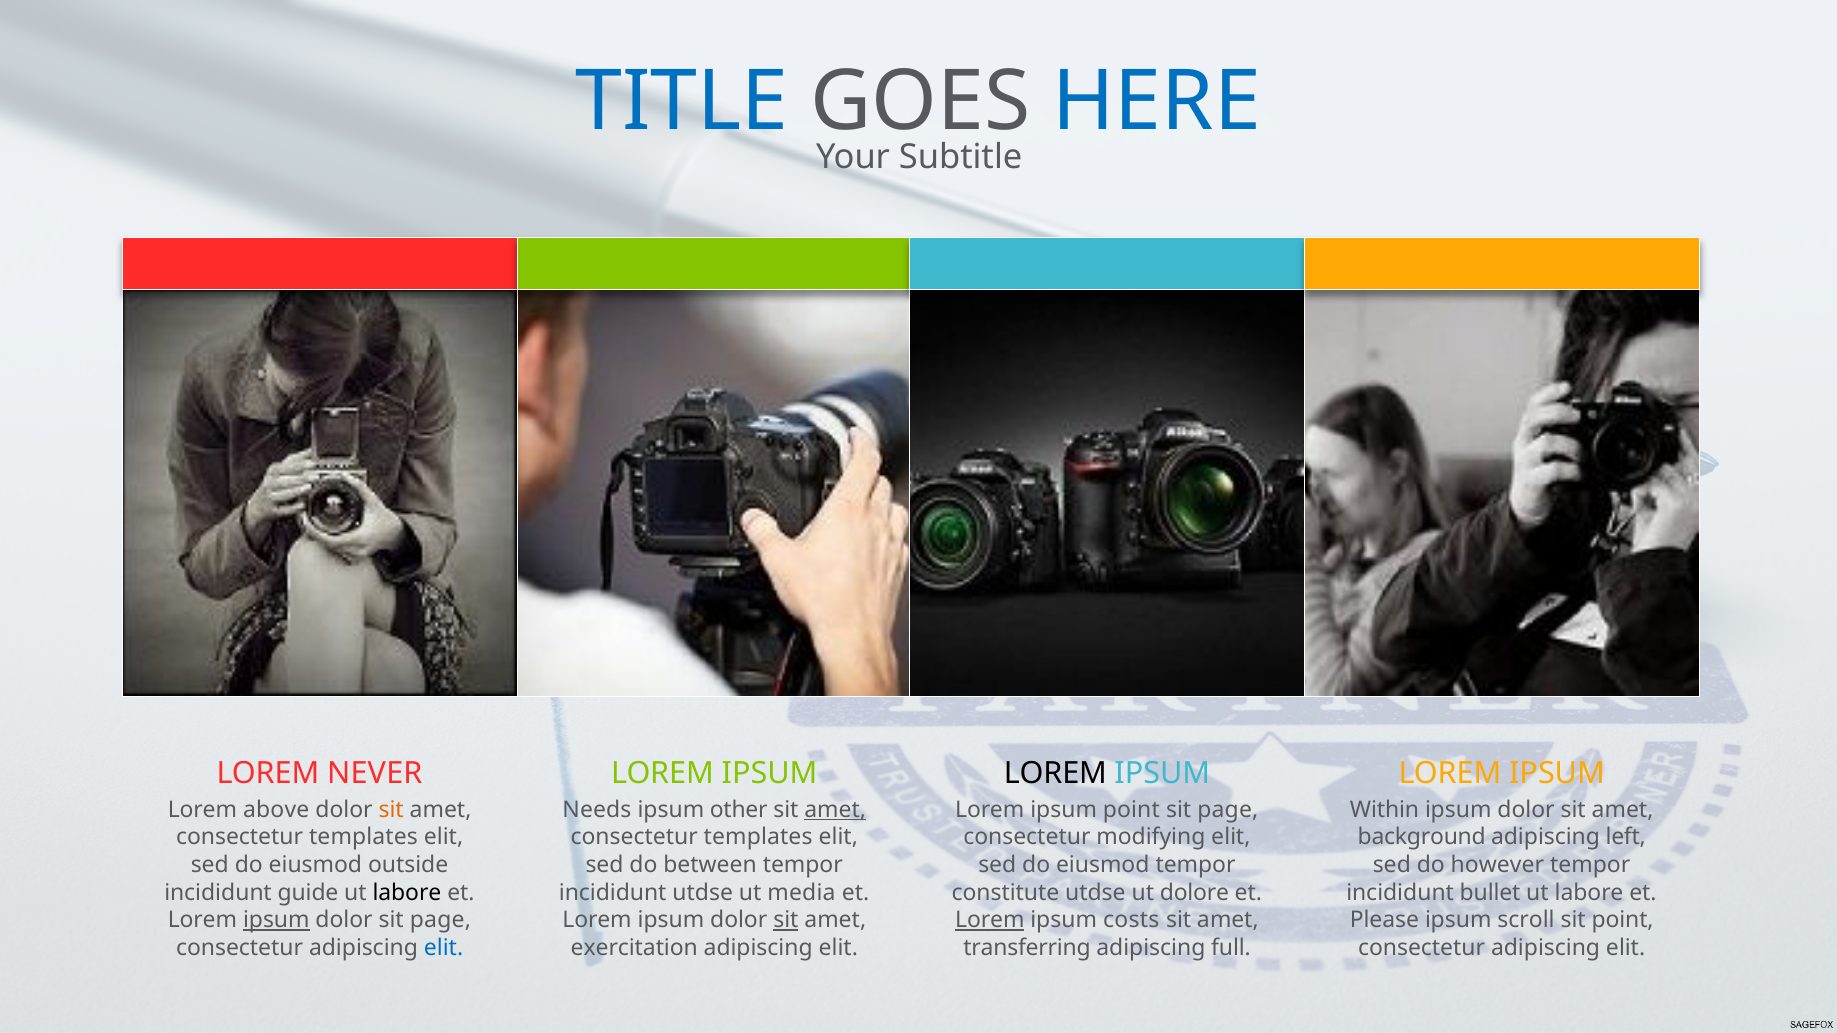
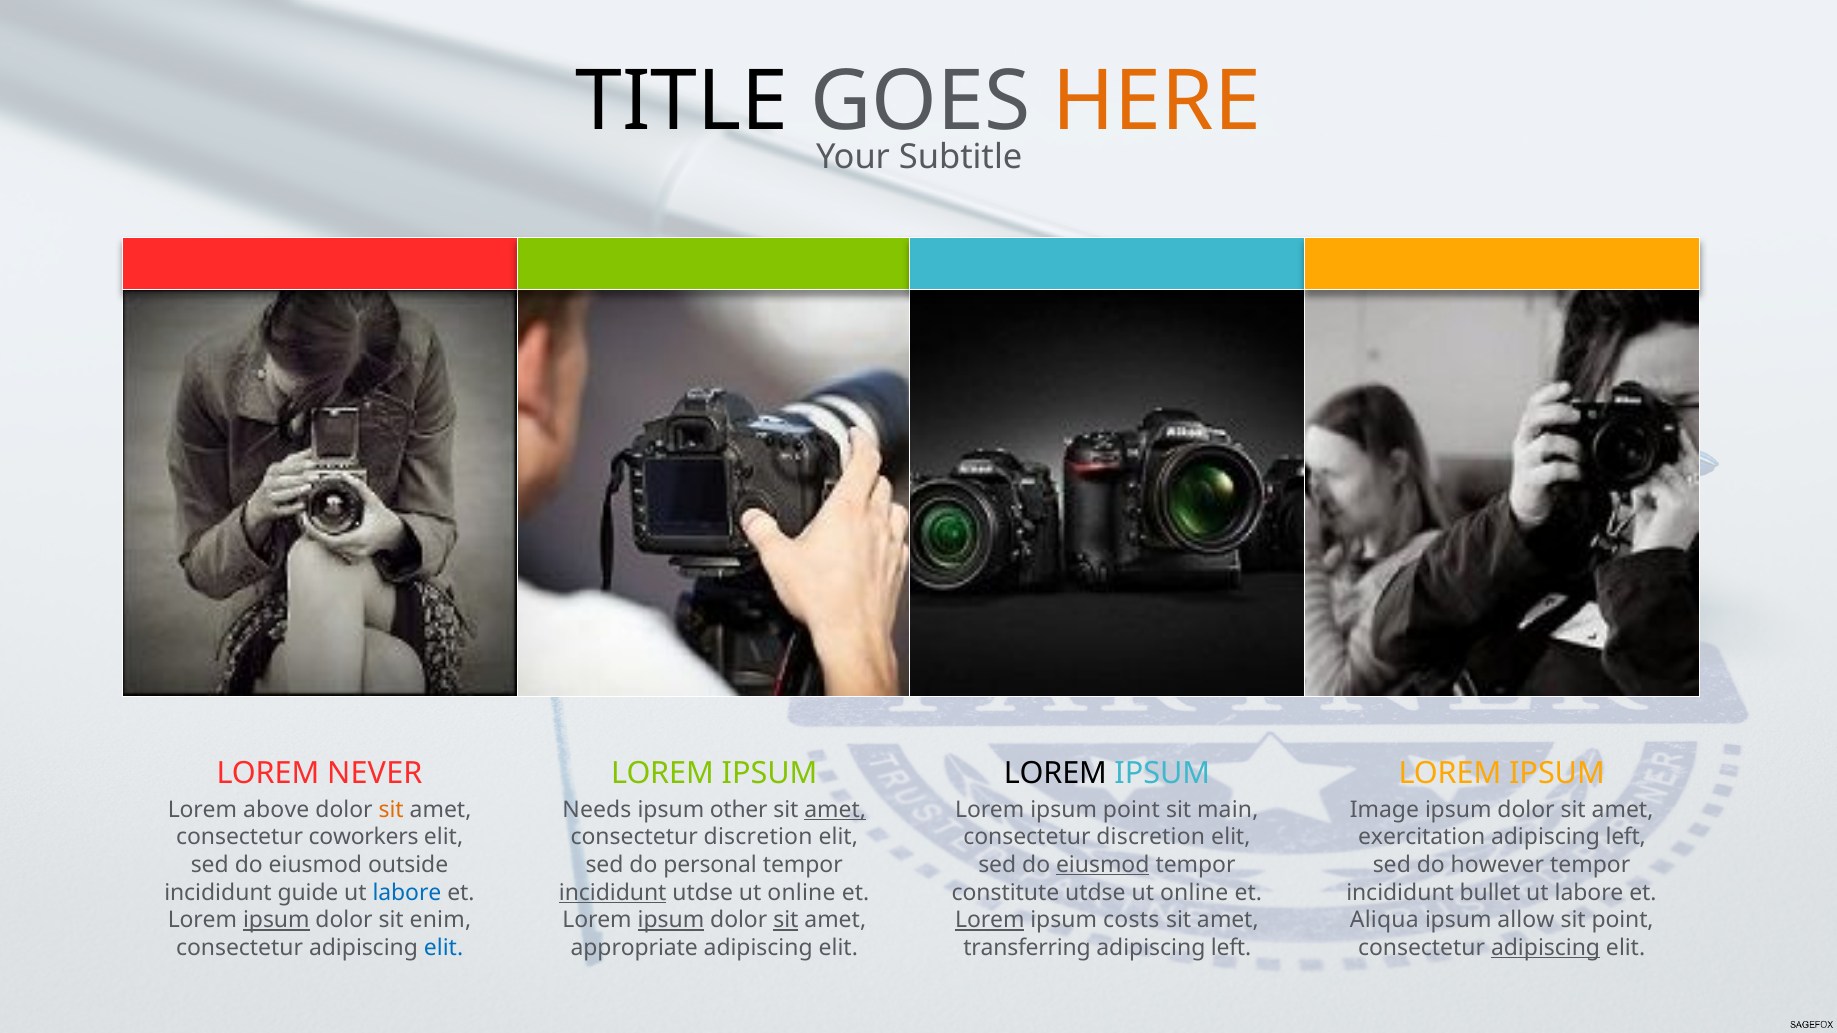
TITLE colour: blue -> black (682, 102)
HERE colour: blue -> orange (1157, 102)
page: page -> main (1228, 810)
Within: Within -> Image (1384, 810)
templates: templates -> coworkers (364, 838)
templates: templates -> discretion (758, 838)
modifying: modifying -> discretion (1151, 838)
background: background -> exercitation (1422, 838)
between: between -> personal (710, 865)
eiusmod underline: none -> present (1103, 865)
labore colour: black -> blue (407, 893)
incididunt underline: none -> present (613, 893)
media: media -> online (801, 893)
dolore: dolore -> online (1194, 893)
dolor sit page: page -> enim (440, 920)
ipsum underline: none -> present (671, 920)
Please: Please -> Aliqua (1384, 920)
scroll: scroll -> allow (1526, 920)
exercitation: exercitation -> appropriate (634, 948)
full: full -> left (1231, 948)
adipiscing underline: none -> present (1546, 948)
